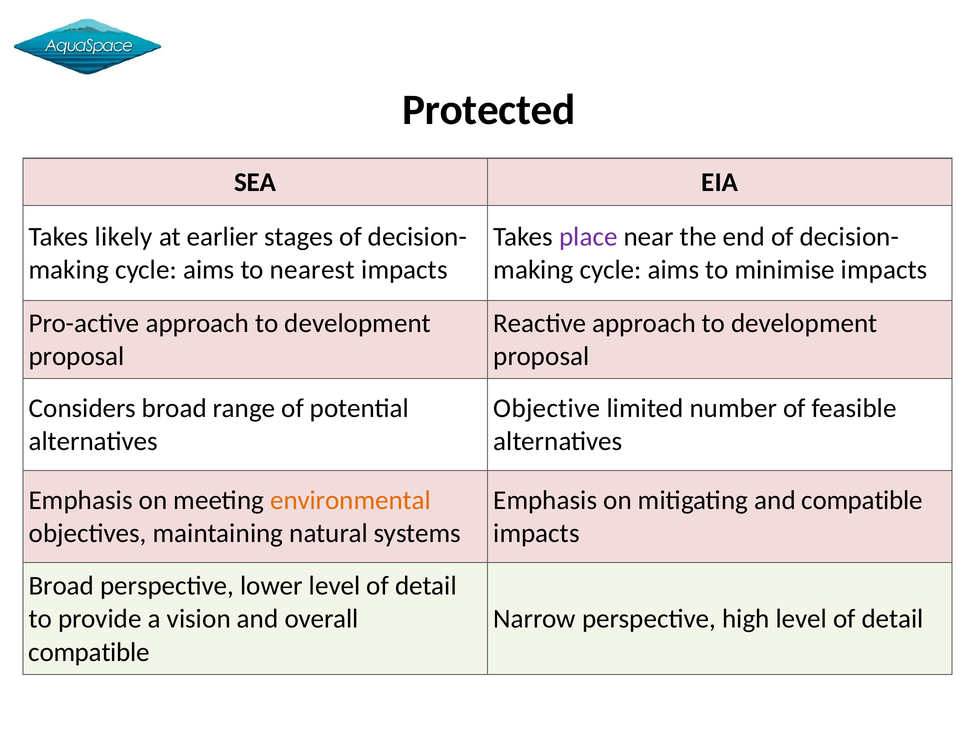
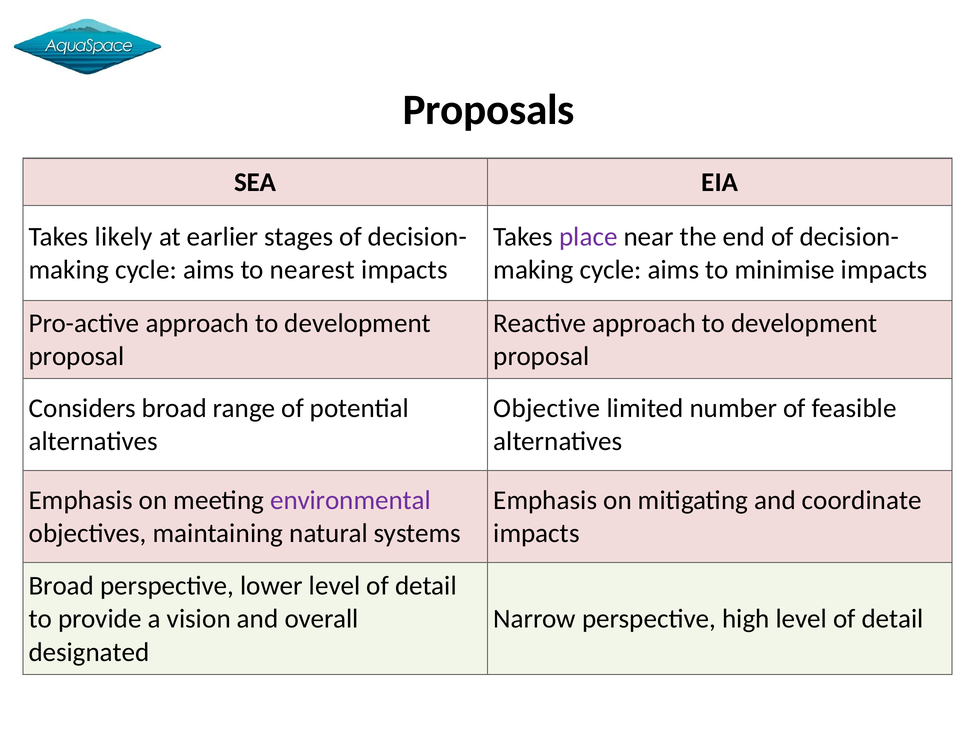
Protected: Protected -> Proposals (489, 110)
environmental colour: orange -> purple (350, 500)
and compatible: compatible -> coordinate (862, 500)
compatible: compatible -> designated (89, 652)
